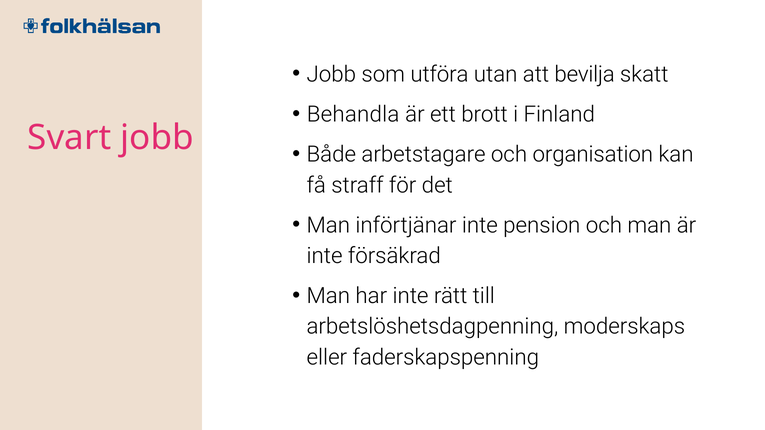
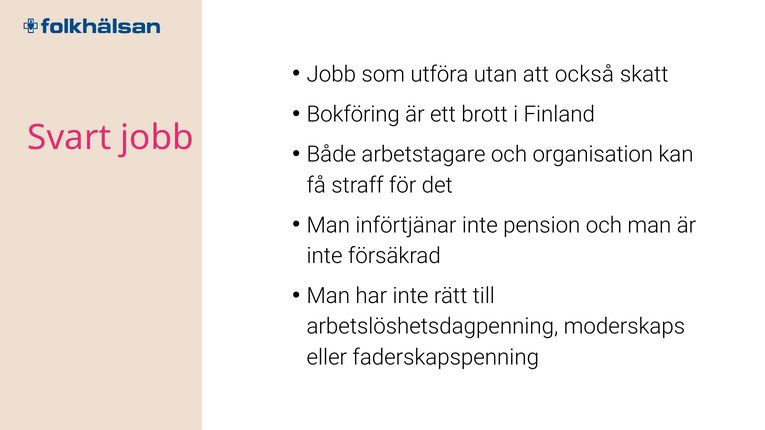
bevilja: bevilja -> också (584, 74)
Behandla: Behandla -> Bokföring (353, 115)
